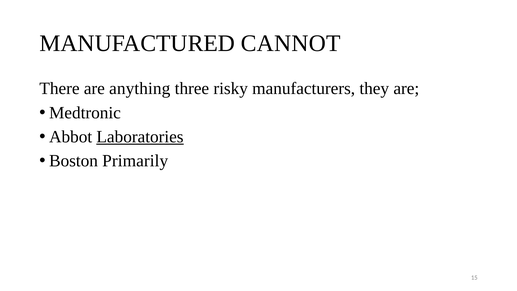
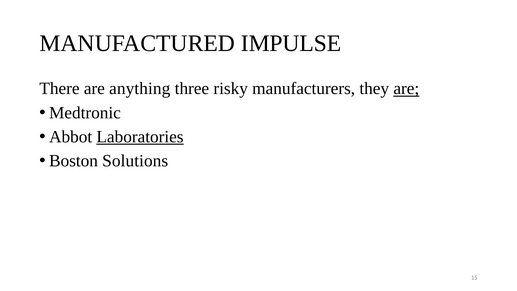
CANNOT: CANNOT -> IMPULSE (291, 43)
are underline: none -> present (406, 89)
Primarily: Primarily -> Solutions (135, 161)
